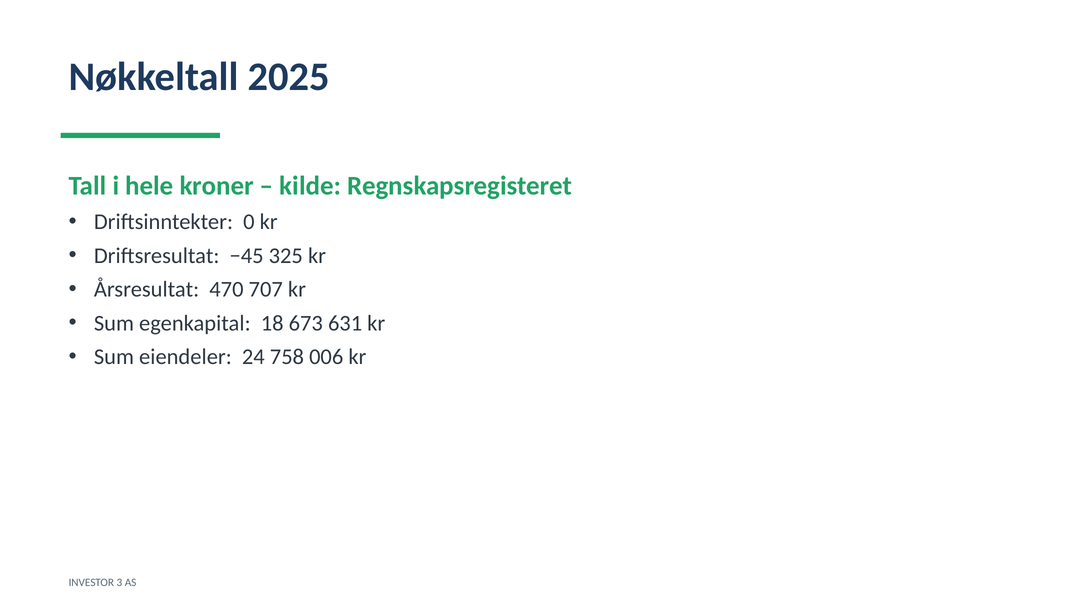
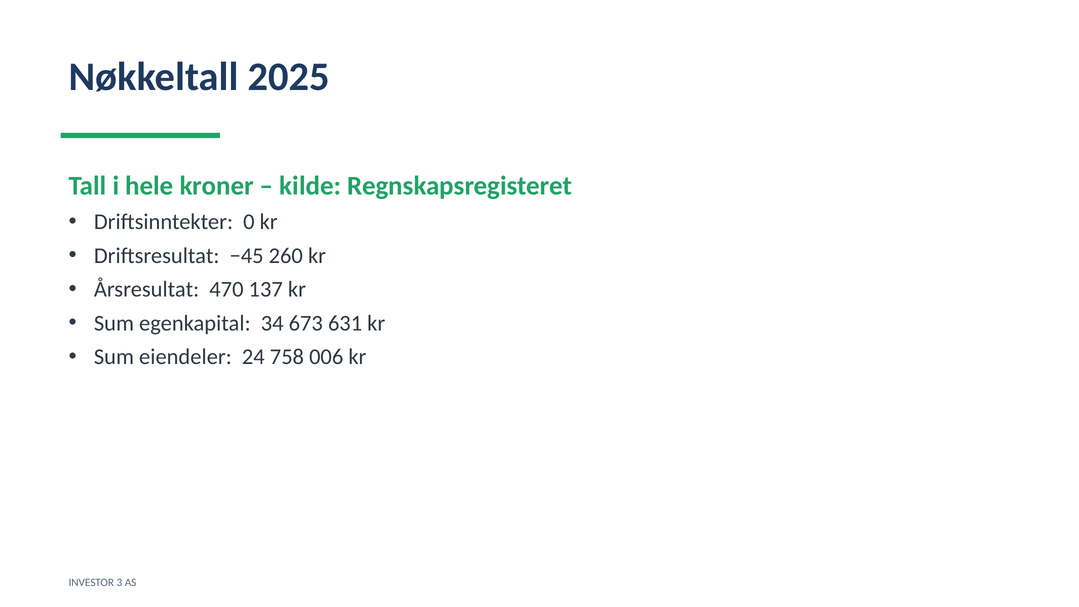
325: 325 -> 260 (286, 256)
707: 707 -> 137 (266, 289)
18: 18 -> 34 (272, 323)
